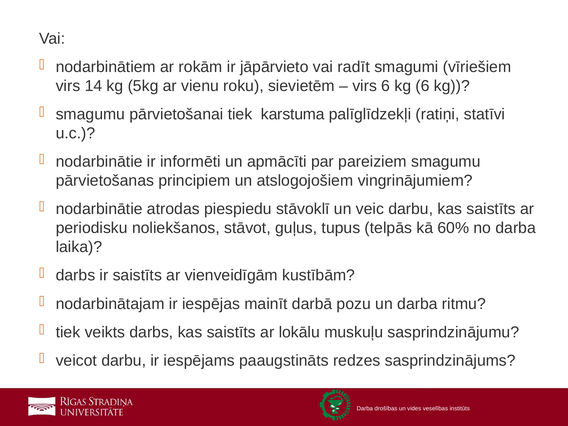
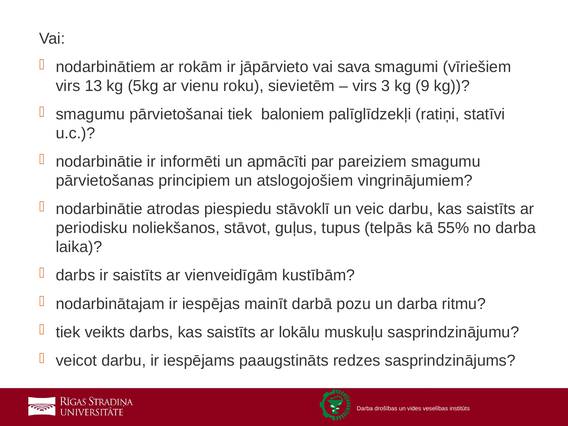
radīt: radīt -> sava (354, 67)
14: 14 -> 13 (93, 86)
virs 6: 6 -> 3 (386, 86)
kg 6: 6 -> 9 (423, 86)
karstuma: karstuma -> baloniem (293, 114)
60%: 60% -> 55% (453, 228)
